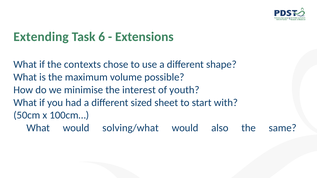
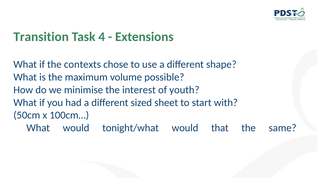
Extending: Extending -> Transition (41, 37)
6: 6 -> 4 (102, 37)
solving/what: solving/what -> tonight/what (131, 128)
also: also -> that (220, 128)
